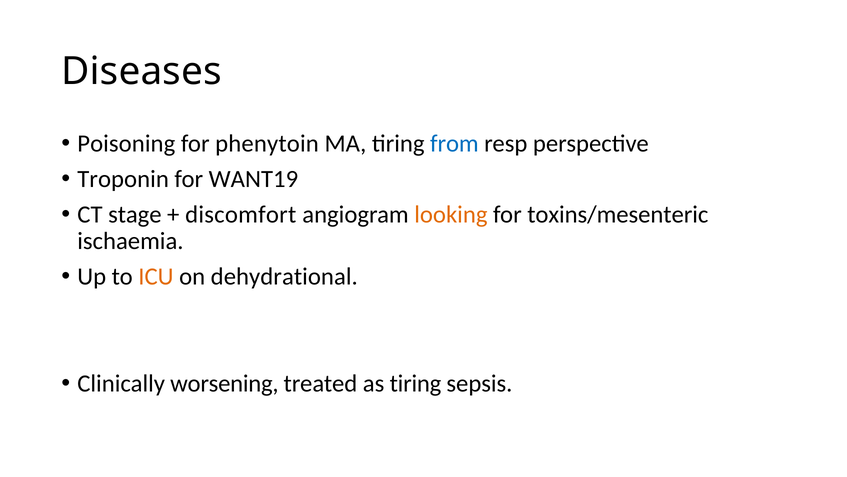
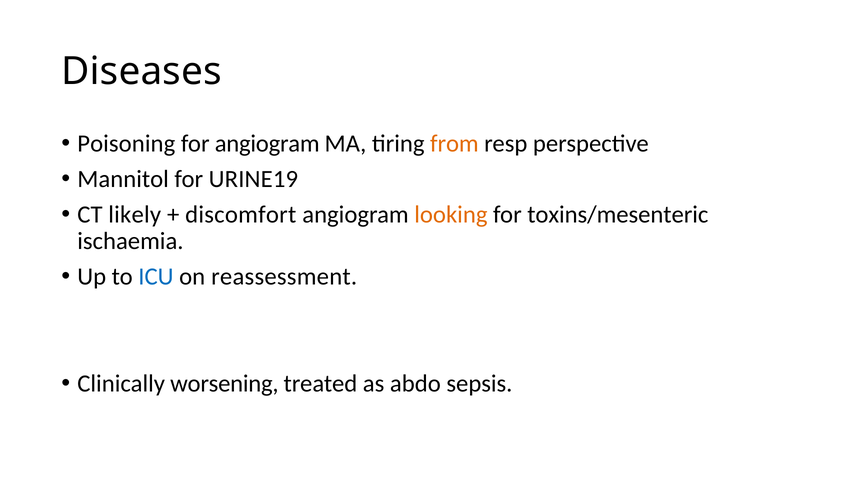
for phenytoin: phenytoin -> angiogram (267, 143)
from colour: blue -> orange (454, 143)
Troponin: Troponin -> Mannitol (123, 179)
WANT19: WANT19 -> URINE19 (253, 179)
stage: stage -> likely (135, 214)
ICU colour: orange -> blue (156, 276)
dehydrational: dehydrational -> reassessment (284, 276)
as tiring: tiring -> abdo (415, 383)
